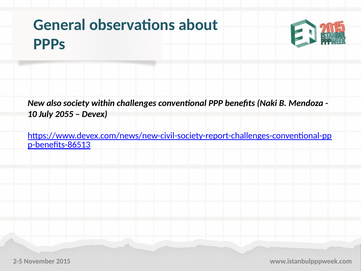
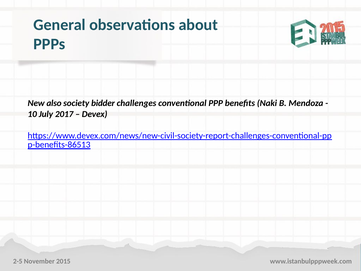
within: within -> bidder (103, 103)
2055: 2055 -> 2017 (64, 114)
